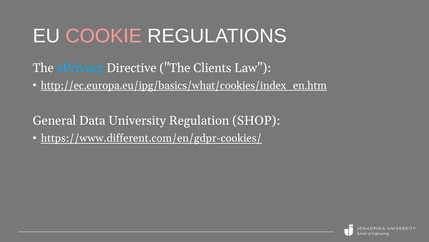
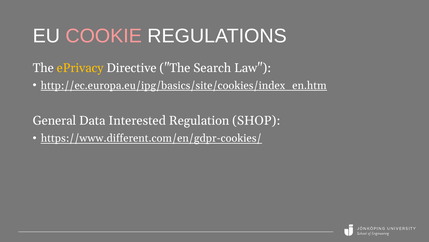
ePrivacy colour: light blue -> yellow (80, 68)
Clients: Clients -> Search (212, 68)
http://ec.europa.eu/ipg/basics/what/cookies/index_en.htm: http://ec.europa.eu/ipg/basics/what/cookies/index_en.htm -> http://ec.europa.eu/ipg/basics/site/cookies/index_en.htm (184, 85)
University: University -> Interested (137, 120)
